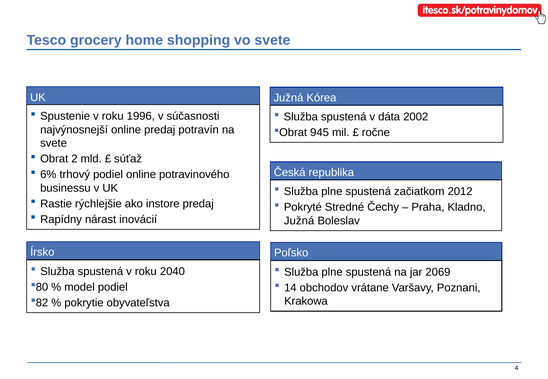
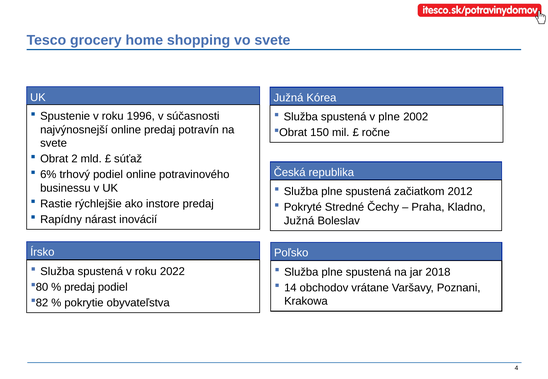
v dáta: dáta -> plne (389, 117)
945: 945 -> 150 (320, 133)
2040: 2040 -> 2022 (172, 272)
2069: 2069 -> 2018 (438, 272)
model: model -> predaj (80, 287)
